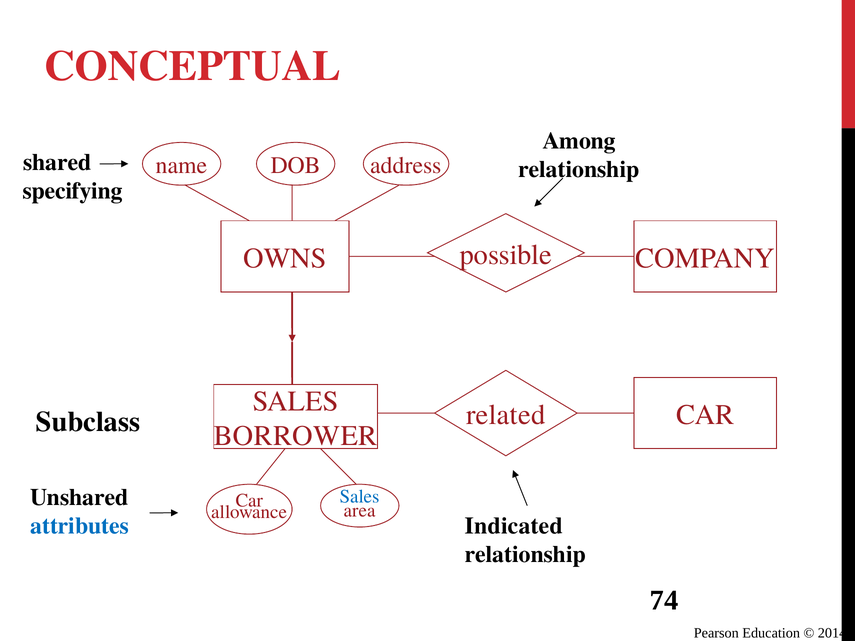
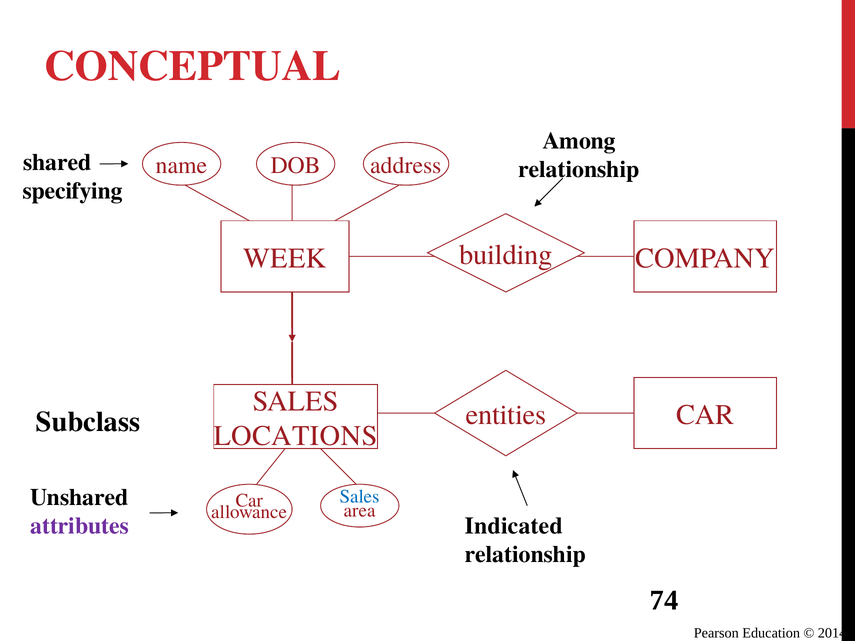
possible: possible -> building (506, 255)
OWNS: OWNS -> WEEK (285, 259)
related: related -> entities (506, 415)
BORROWER: BORROWER -> LOCATIONS (295, 436)
attributes colour: blue -> purple (80, 526)
